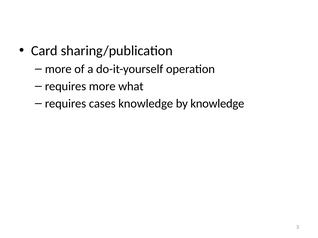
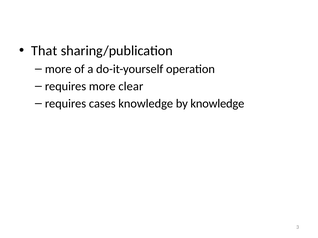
Card: Card -> That (44, 51)
what: what -> clear (131, 86)
